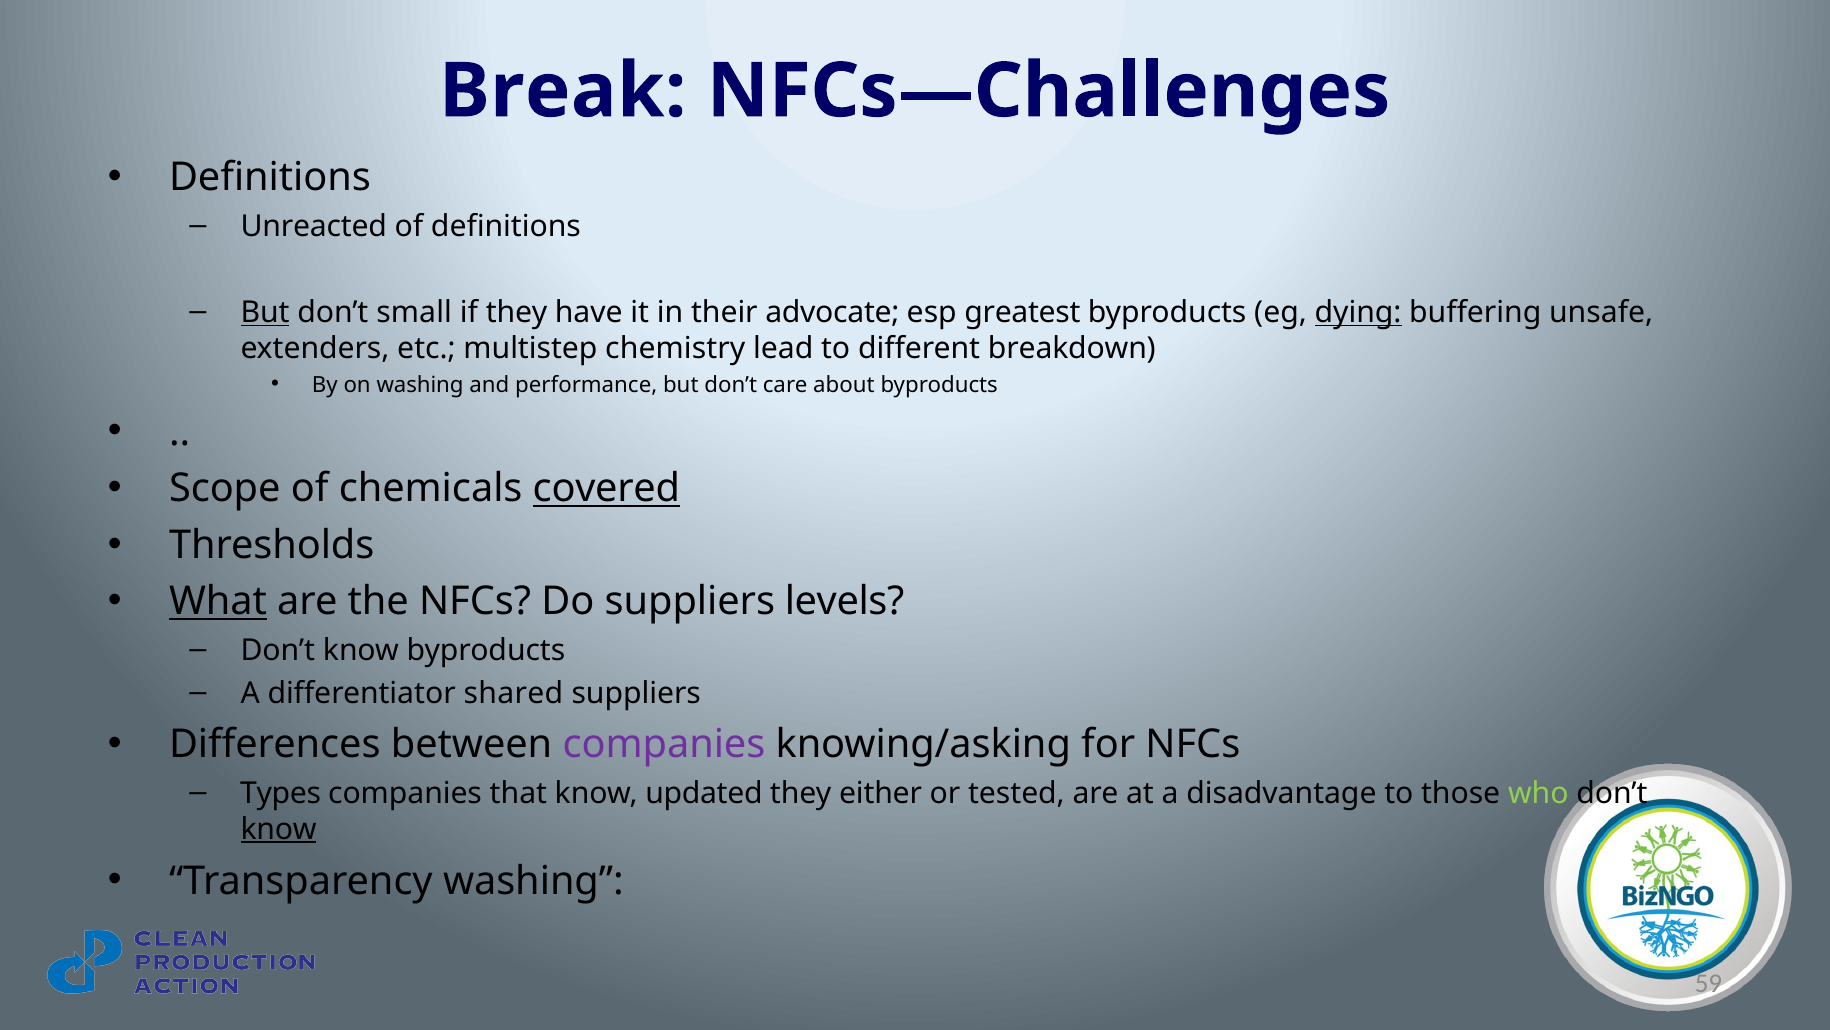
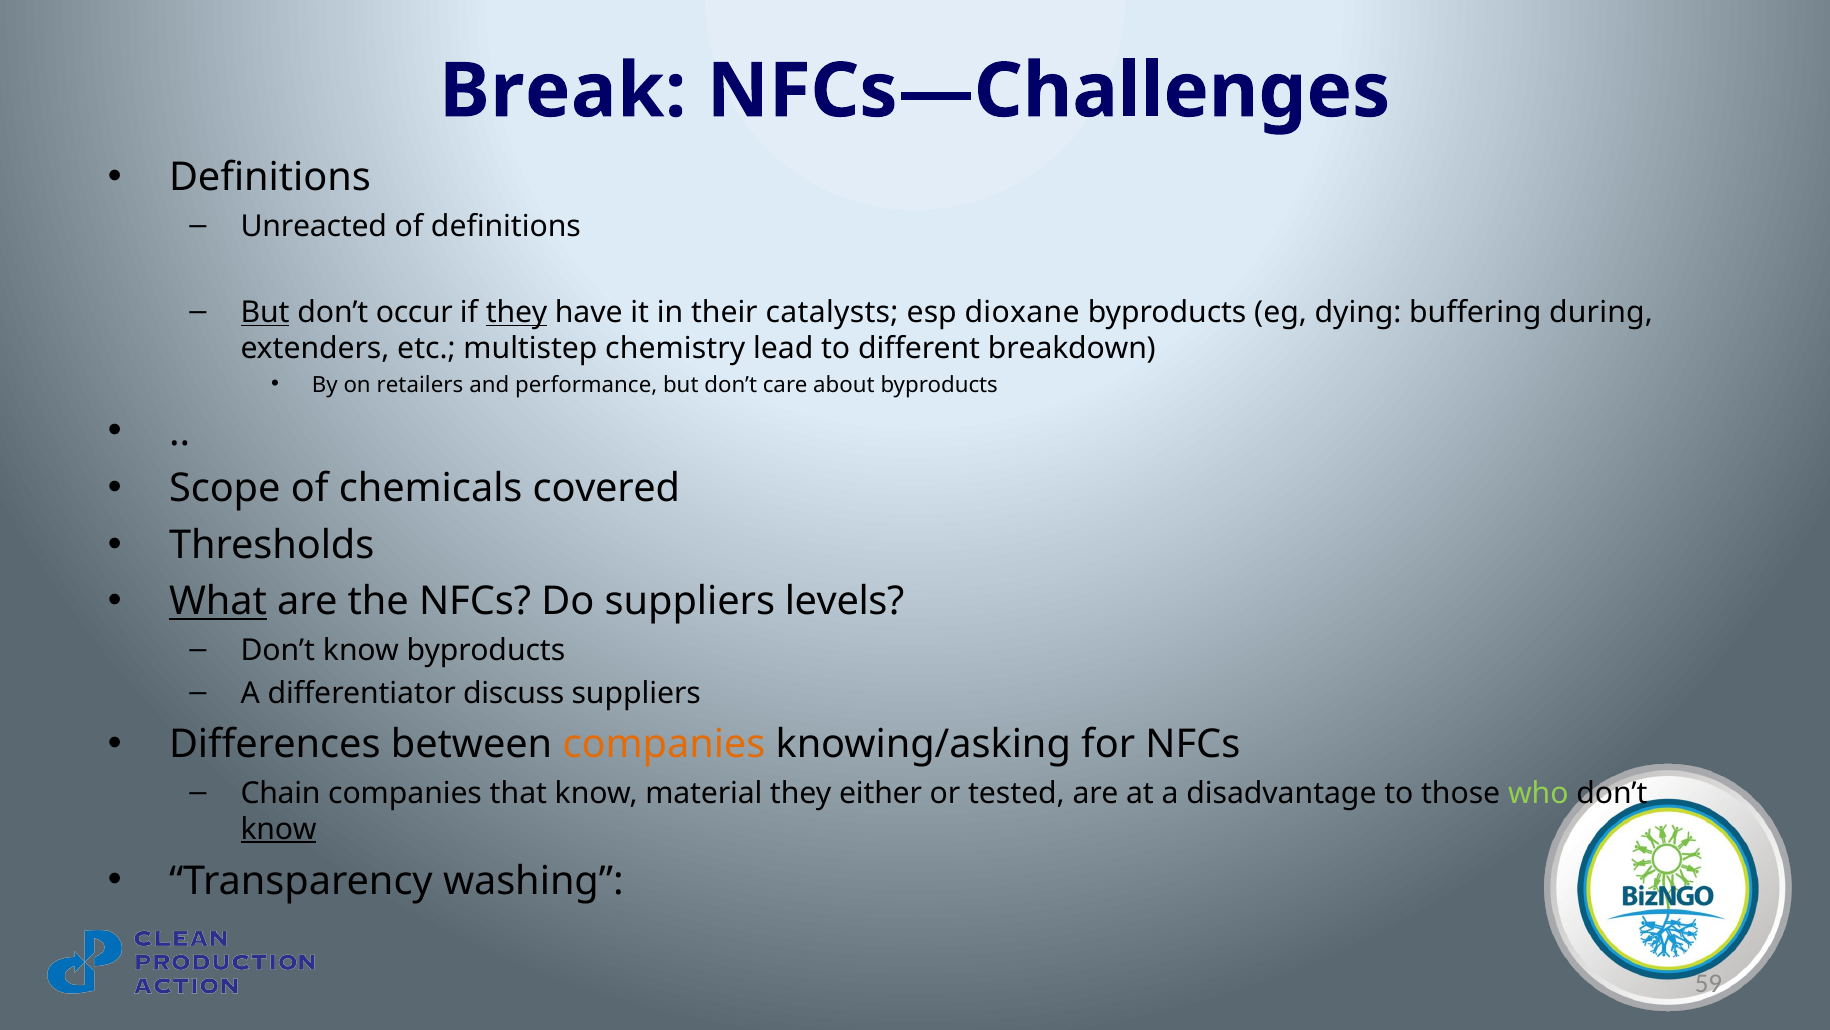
small: small -> occur (414, 312)
they underline: none -> present (517, 312)
advocate: advocate -> catalysts (832, 312)
greatest: greatest -> dioxane (1022, 312)
dying underline: present -> none (1358, 312)
unsafe: unsafe -> during (1601, 312)
on washing: washing -> retailers (420, 385)
covered underline: present -> none (606, 488)
shared: shared -> discuss (514, 693)
companies colour: purple -> orange (664, 744)
Types: Types -> Chain (281, 793)
updated: updated -> material (704, 793)
